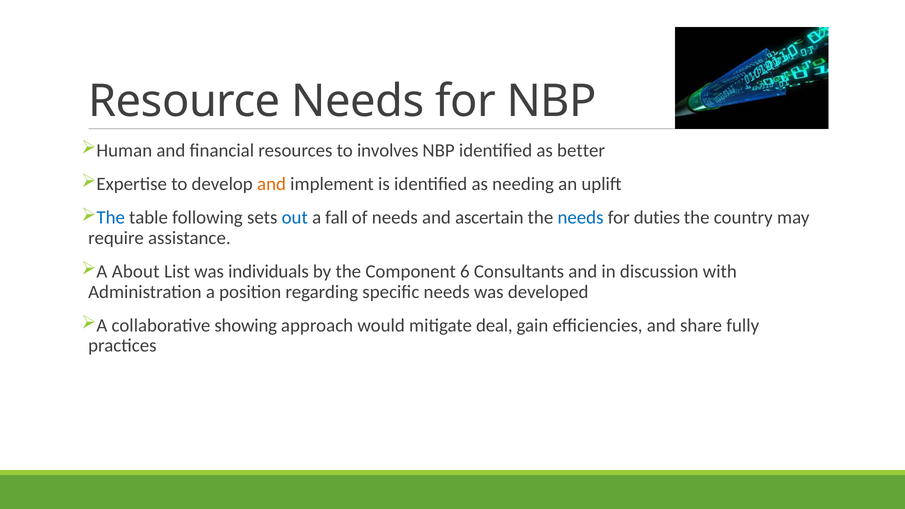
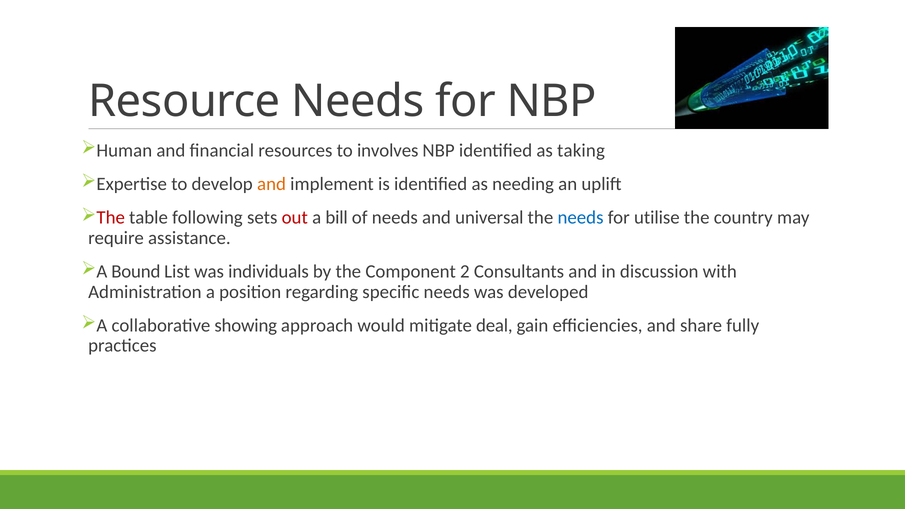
better: better -> taking (581, 150)
The colour: blue -> red (111, 218)
out colour: blue -> red (295, 218)
fall: fall -> bill (337, 218)
ascertain: ascertain -> universal (489, 218)
duties: duties -> utilise (657, 218)
About: About -> Bound (136, 272)
6: 6 -> 2 (465, 272)
